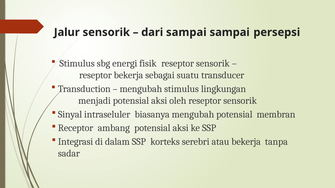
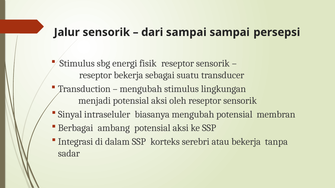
Receptor: Receptor -> Berbagai (76, 128)
